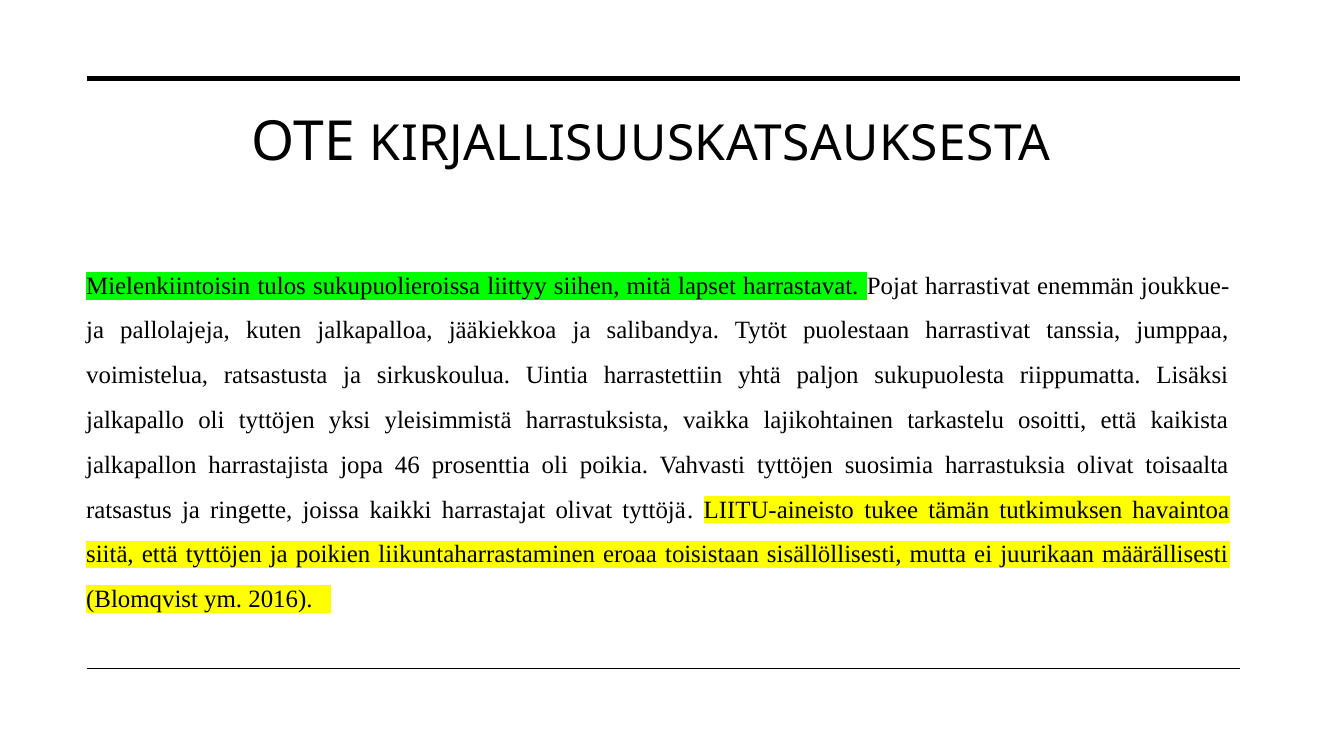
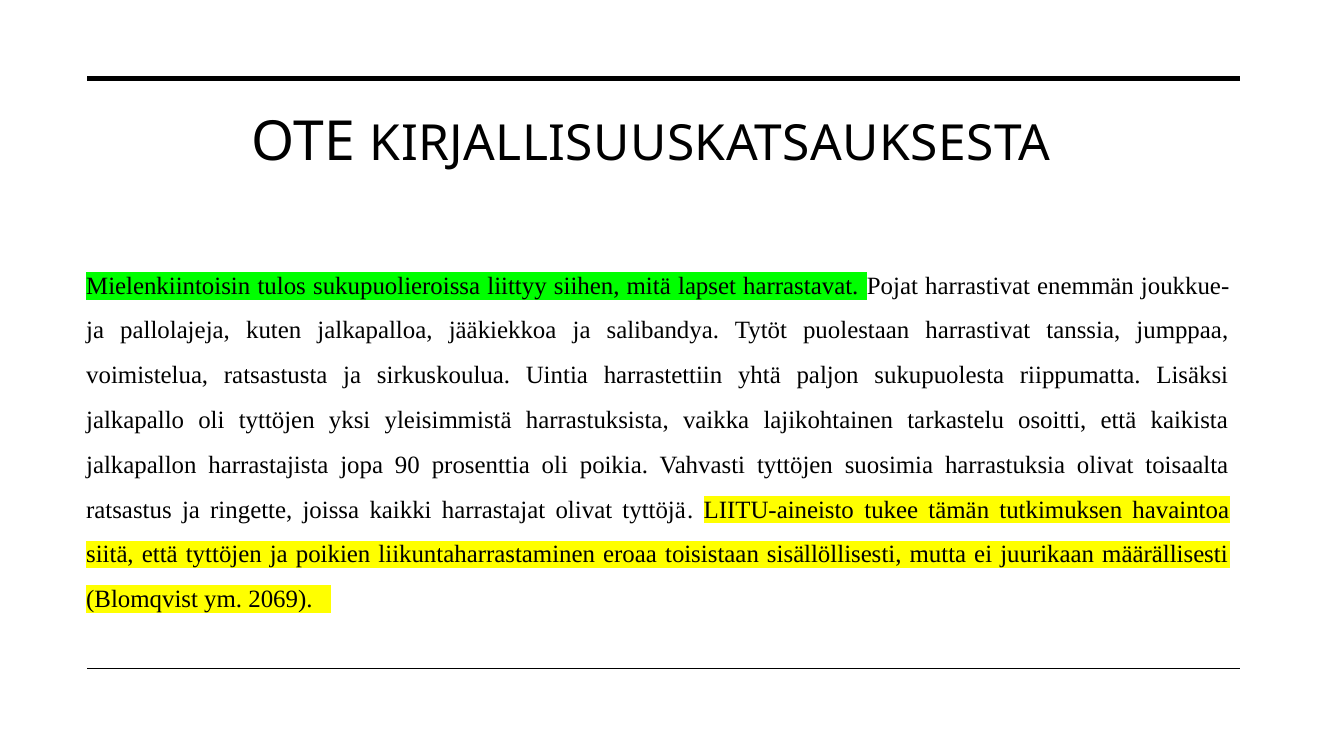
46: 46 -> 90 (407, 465)
2016: 2016 -> 2069 (280, 600)
